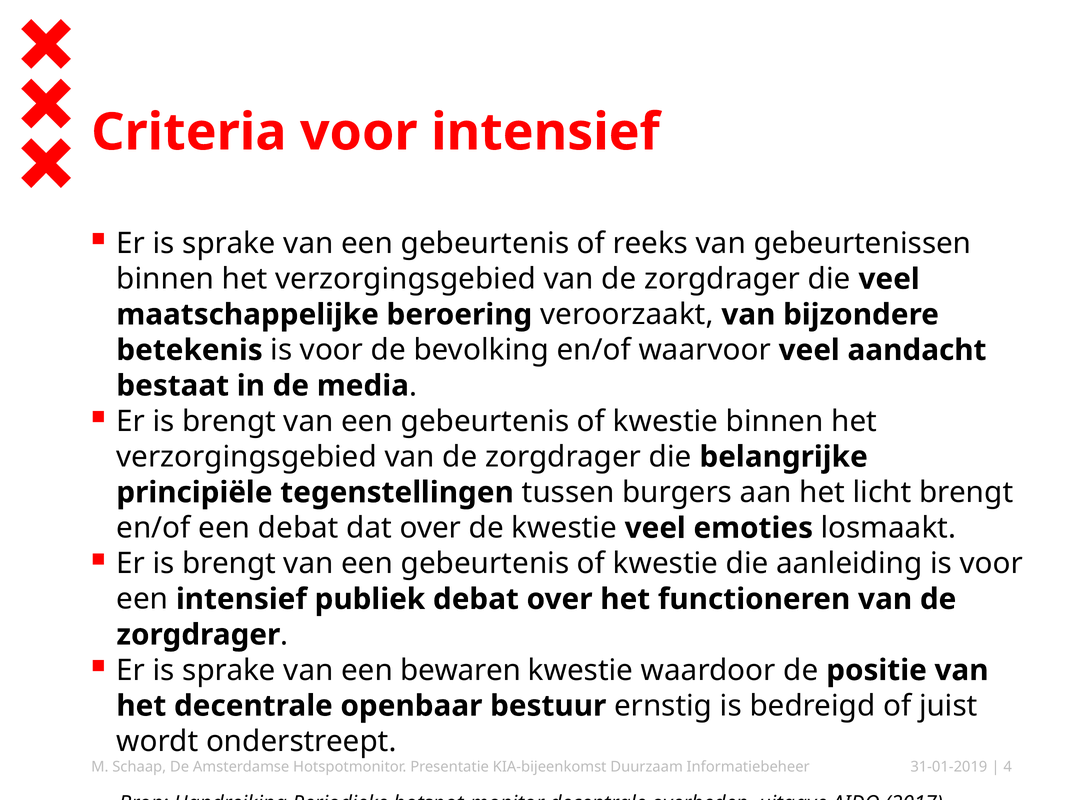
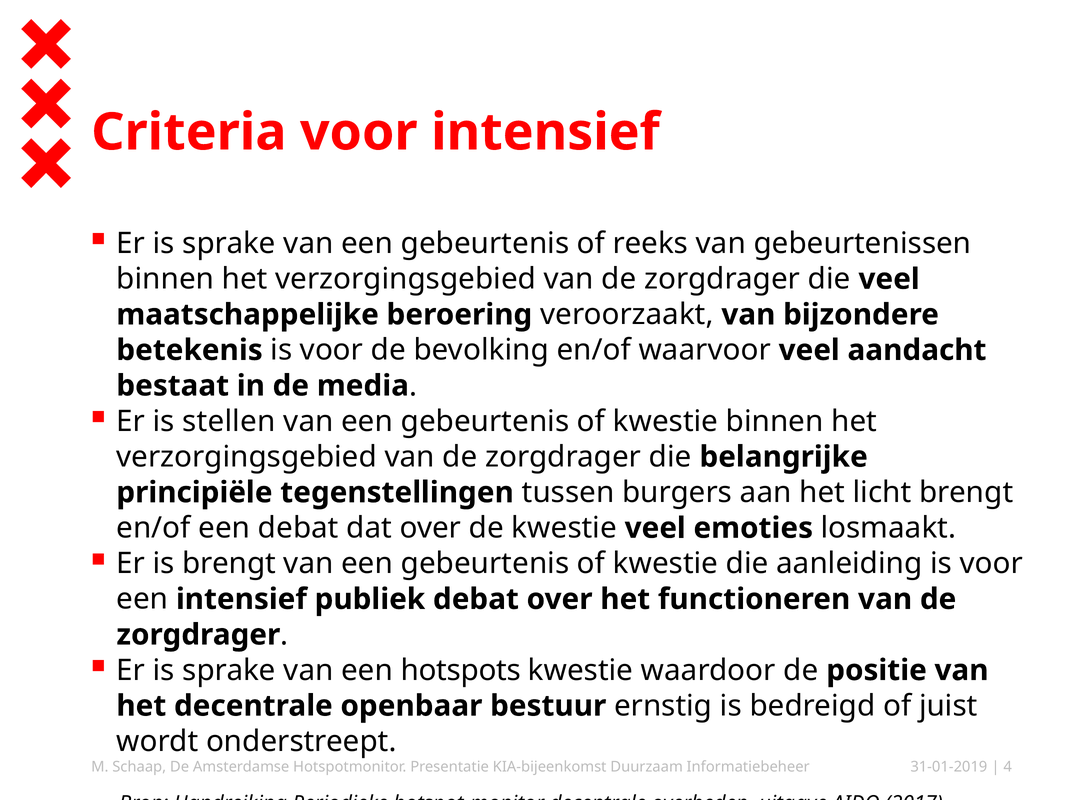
brengt: brengt -> stellen (229, 421)
bewaren: bewaren -> hotspots (461, 671)
